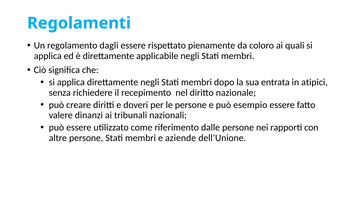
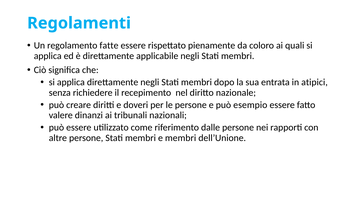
dagli: dagli -> fatte (109, 46)
e aziende: aziende -> membri (181, 138)
